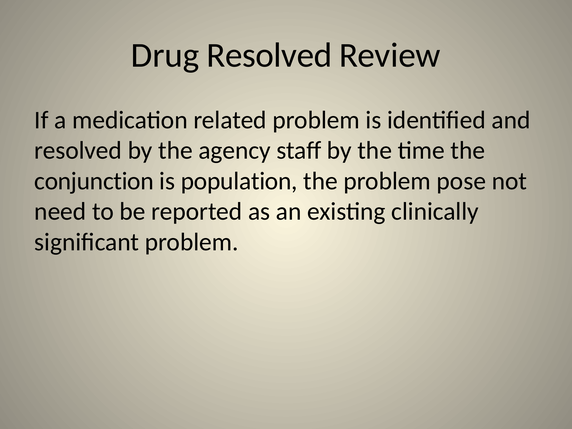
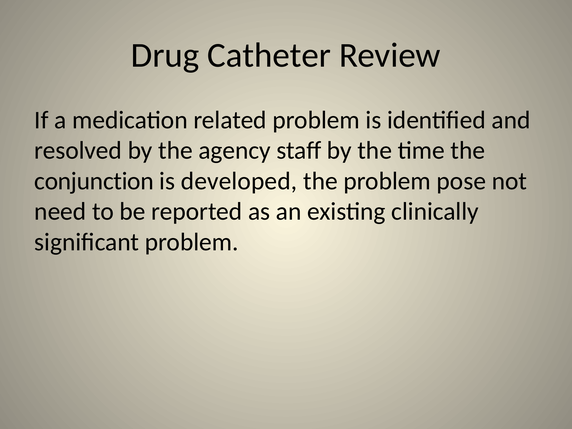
Drug Resolved: Resolved -> Catheter (269, 55)
population: population -> developed (239, 181)
